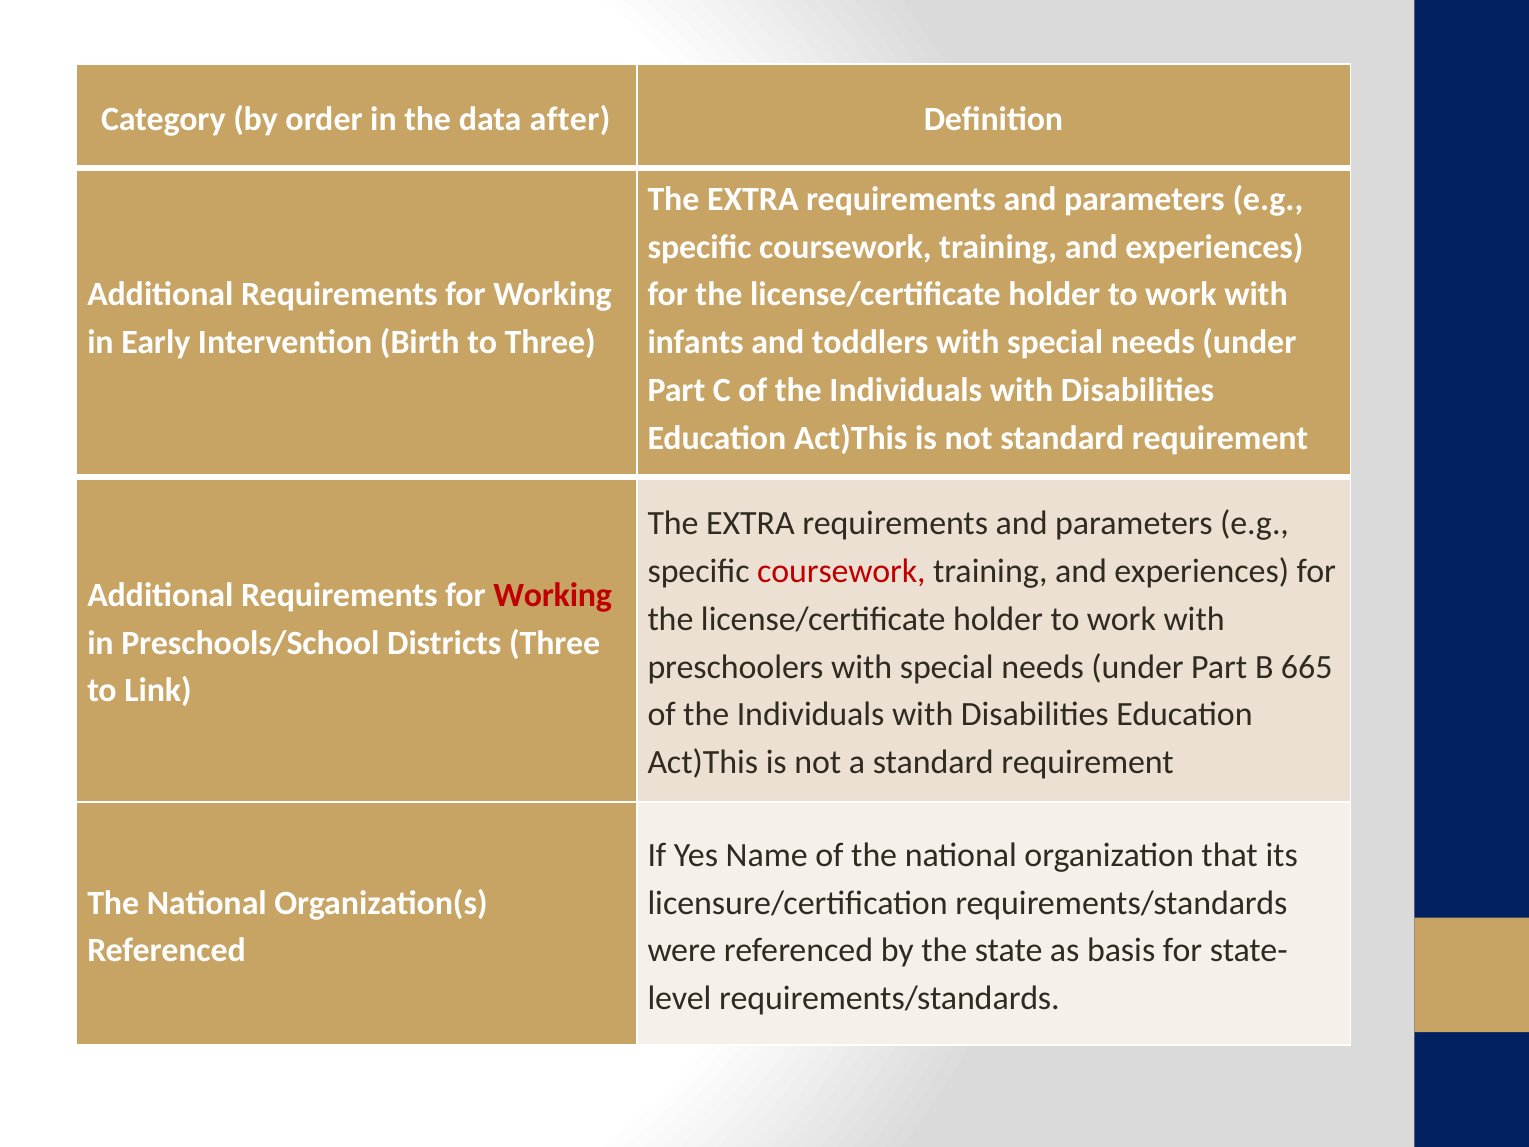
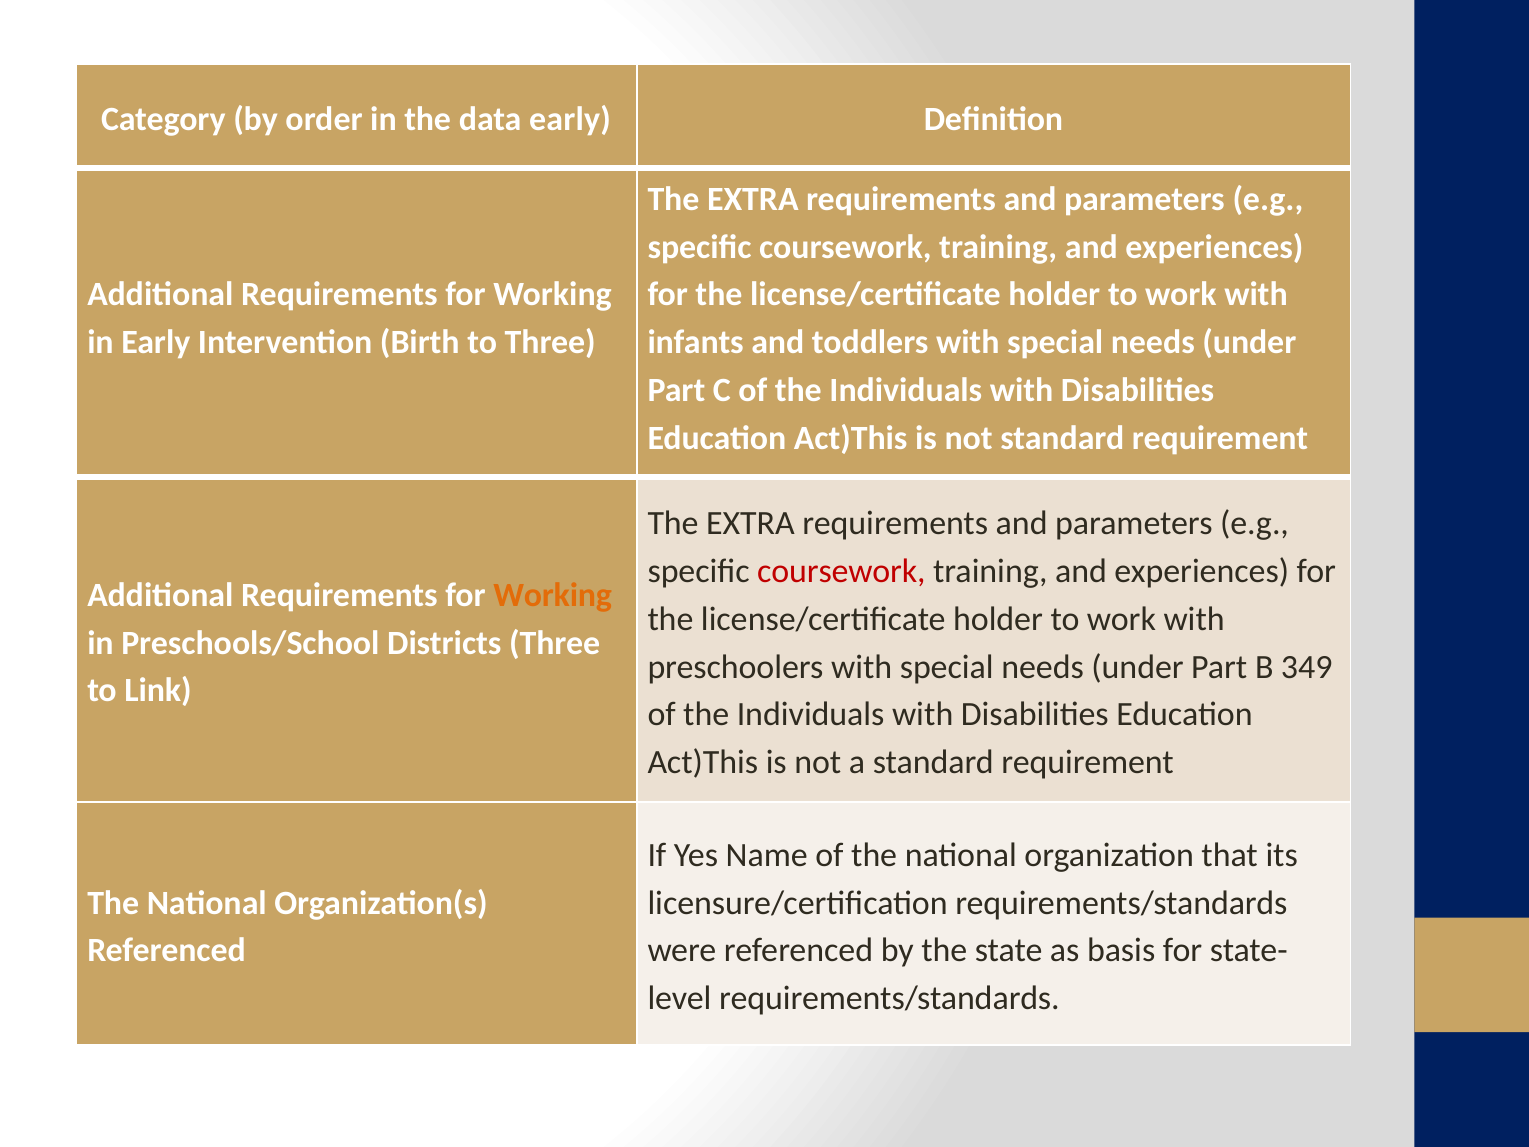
data after: after -> early (570, 119)
Working colour: red -> orange (553, 595)
665: 665 -> 349 (1307, 667)
